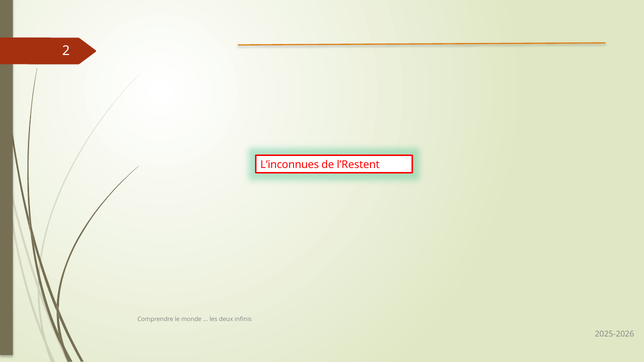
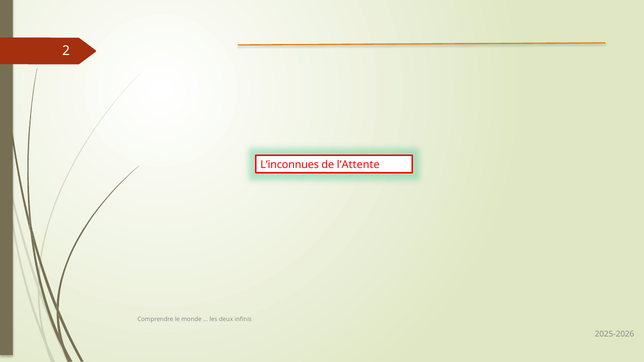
l’Restent: l’Restent -> l’Attente (358, 165)
